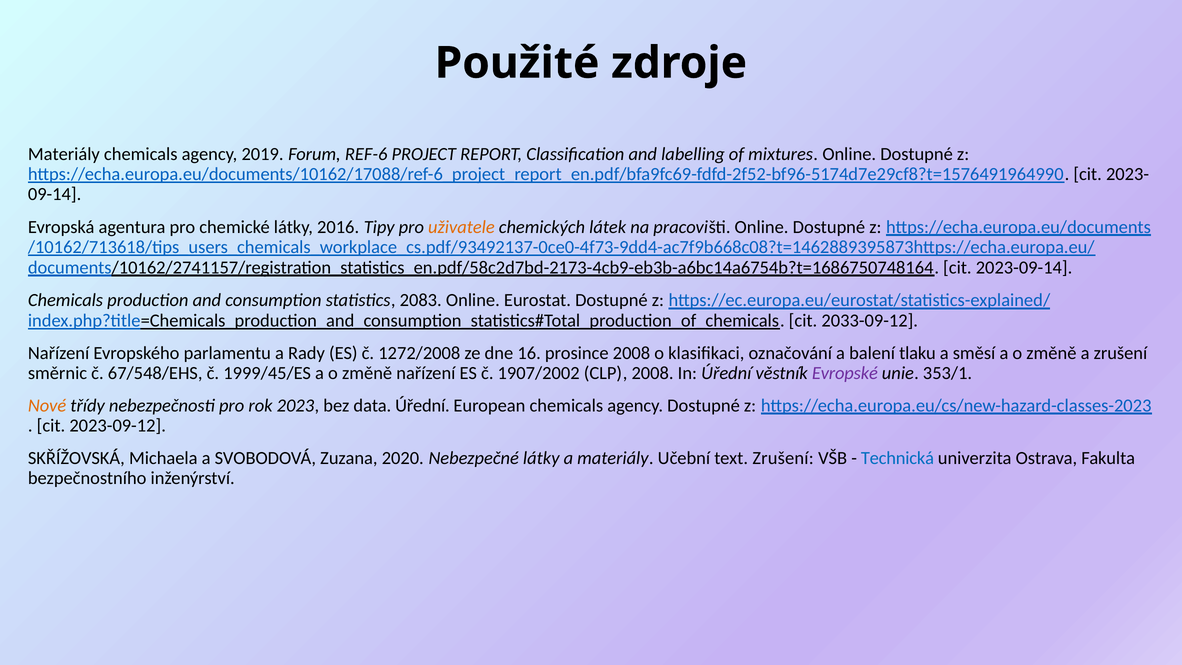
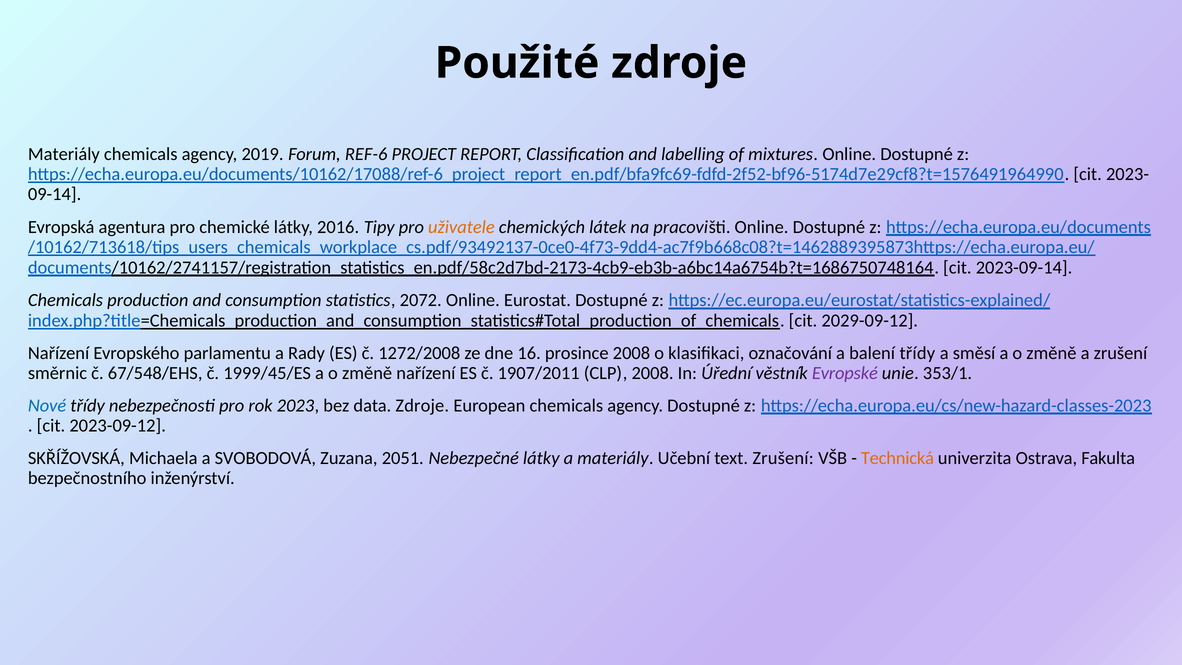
2083: 2083 -> 2072 (421, 300)
2033-09-12: 2033-09-12 -> 2029-09-12 (870, 321)
balení tlaku: tlaku -> třídy (917, 353)
1907/2002: 1907/2002 -> 1907/2011 (539, 373)
Nové colour: orange -> blue (47, 406)
data Úřední: Úřední -> Zdroje (422, 406)
2020: 2020 -> 2051 (403, 458)
Technická colour: blue -> orange (897, 458)
